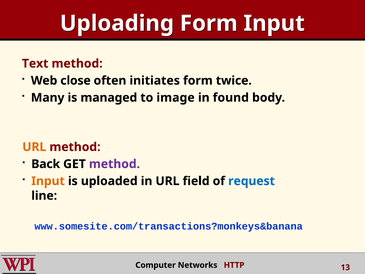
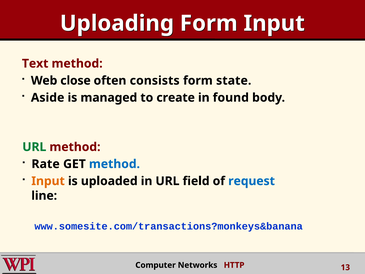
initiates: initiates -> consists (155, 81)
twice: twice -> state (234, 81)
Many: Many -> Aside (48, 98)
image: image -> create (176, 98)
URL colour: orange -> green (34, 147)
Back: Back -> Rate (46, 164)
method colour: purple -> blue (114, 164)
